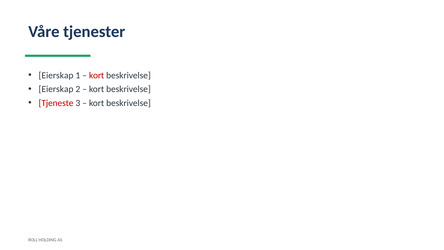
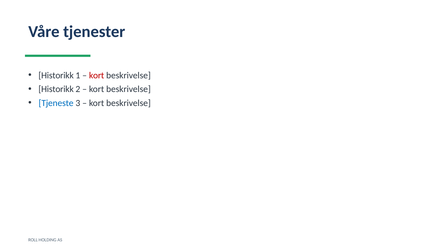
Eierskap: Eierskap -> Historikk (56, 75)
Eierskap: Eierskap -> Historikk (56, 89)
Tjeneste colour: red -> blue (56, 103)
